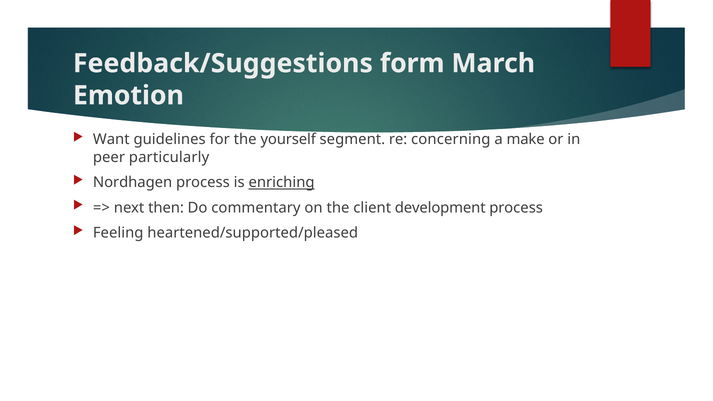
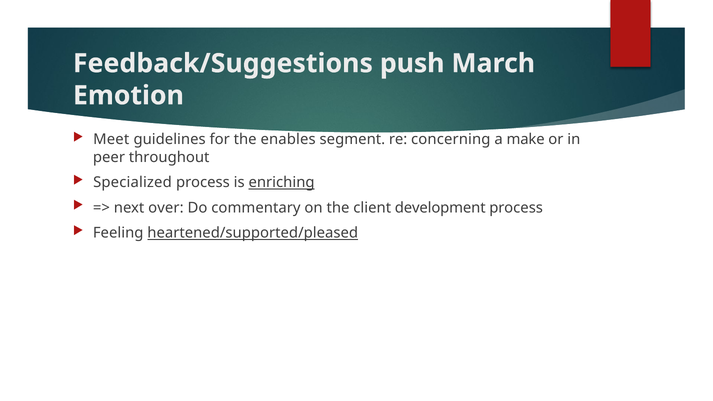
form: form -> push (412, 63)
Want: Want -> Meet (111, 139)
yourself: yourself -> enables (288, 139)
particularly: particularly -> throughout (169, 157)
Nordhagen: Nordhagen -> Specialized (132, 182)
then: then -> over (166, 208)
heartened/supported/pleased underline: none -> present (253, 233)
